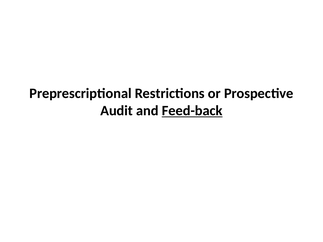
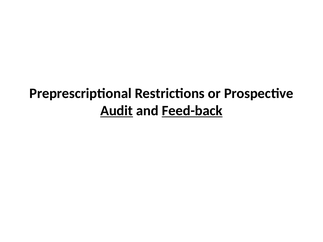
Audit underline: none -> present (117, 111)
